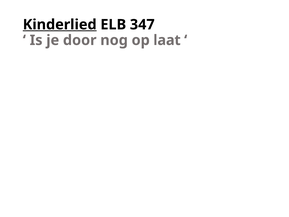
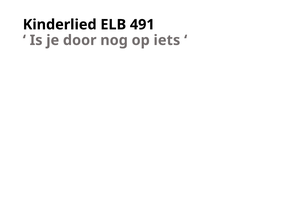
Kinderlied underline: present -> none (60, 25)
347: 347 -> 491 (142, 25)
laat: laat -> iets (167, 40)
